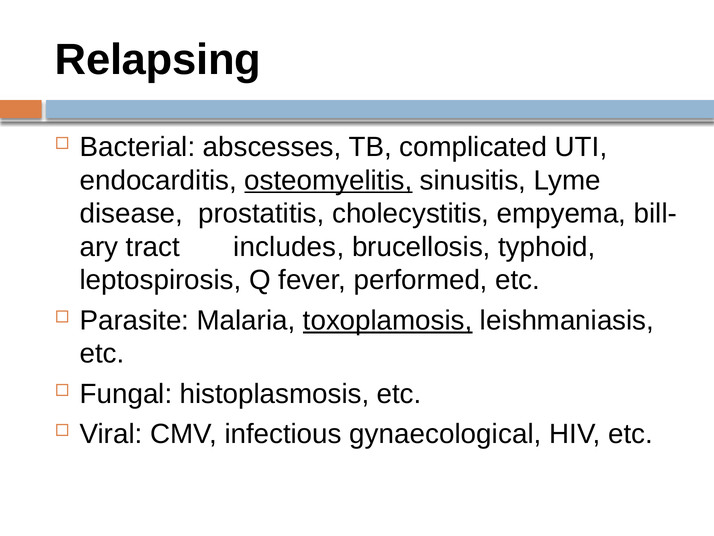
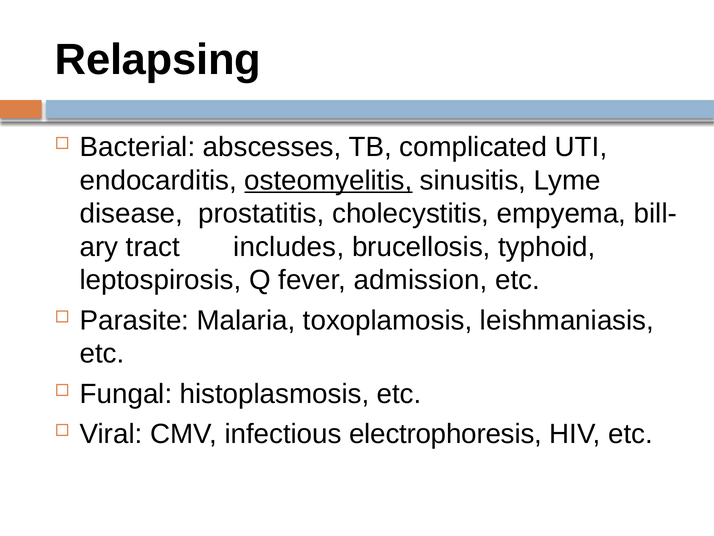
performed: performed -> admission (421, 280)
toxoplamosis underline: present -> none (388, 320)
gynaecological: gynaecological -> electrophoresis (446, 434)
